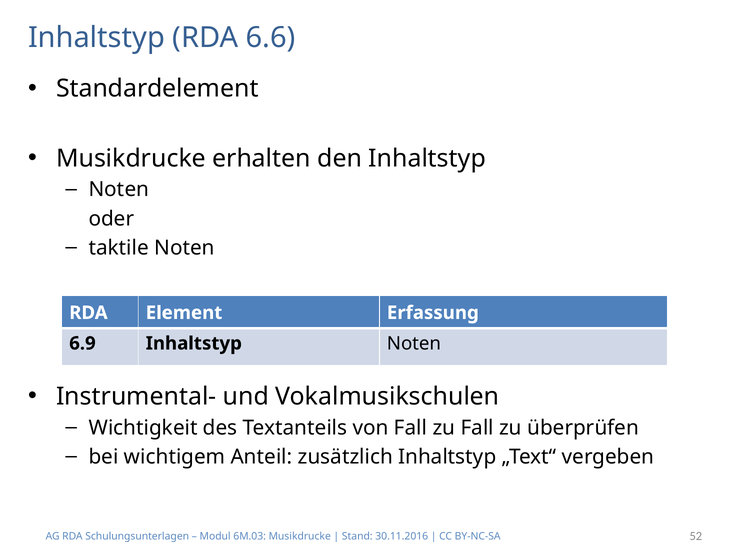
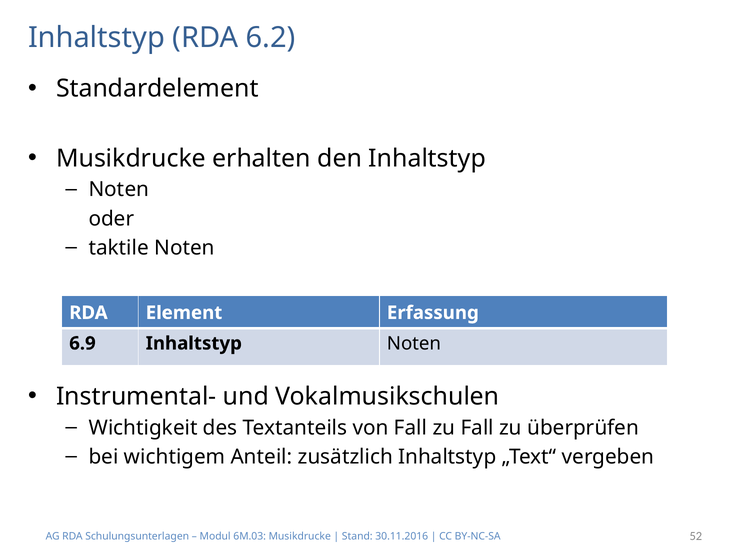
6.6: 6.6 -> 6.2 (271, 38)
